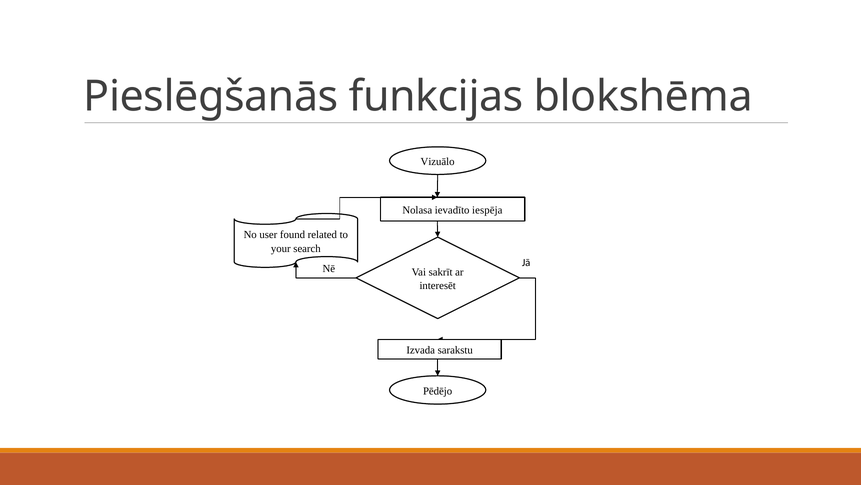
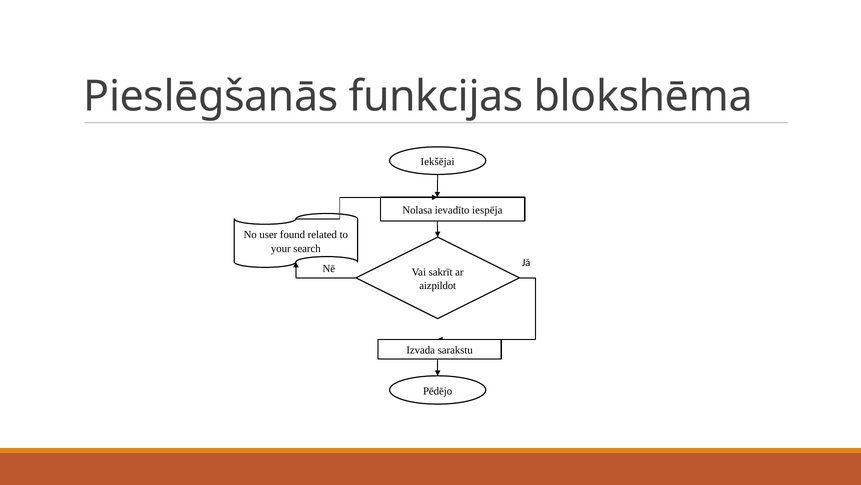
Vizuālo: Vizuālo -> Iekšējai (438, 162)
interesēt: interesēt -> aizpildot (438, 286)
